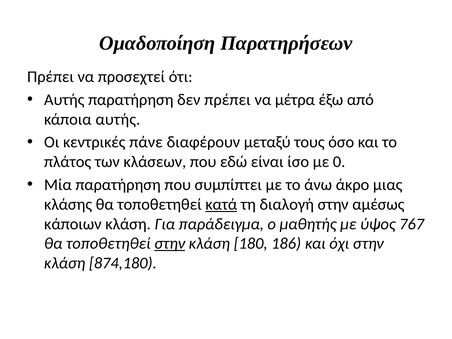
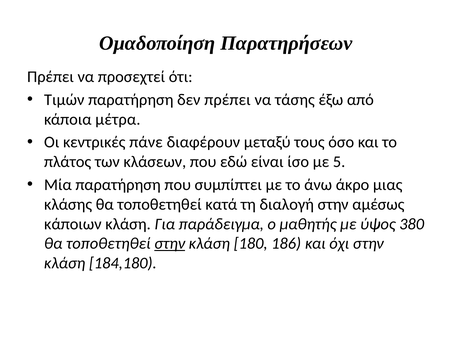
Αυτής: Αυτής -> Τιμών (64, 100)
μέτρα: μέτρα -> τάσης (295, 100)
κάποια αυτής: αυτής -> μέτρα (118, 119)
0: 0 -> 5 (339, 162)
κατά underline: present -> none (221, 204)
767: 767 -> 380 (412, 224)
874,180: 874,180 -> 184,180 (123, 263)
